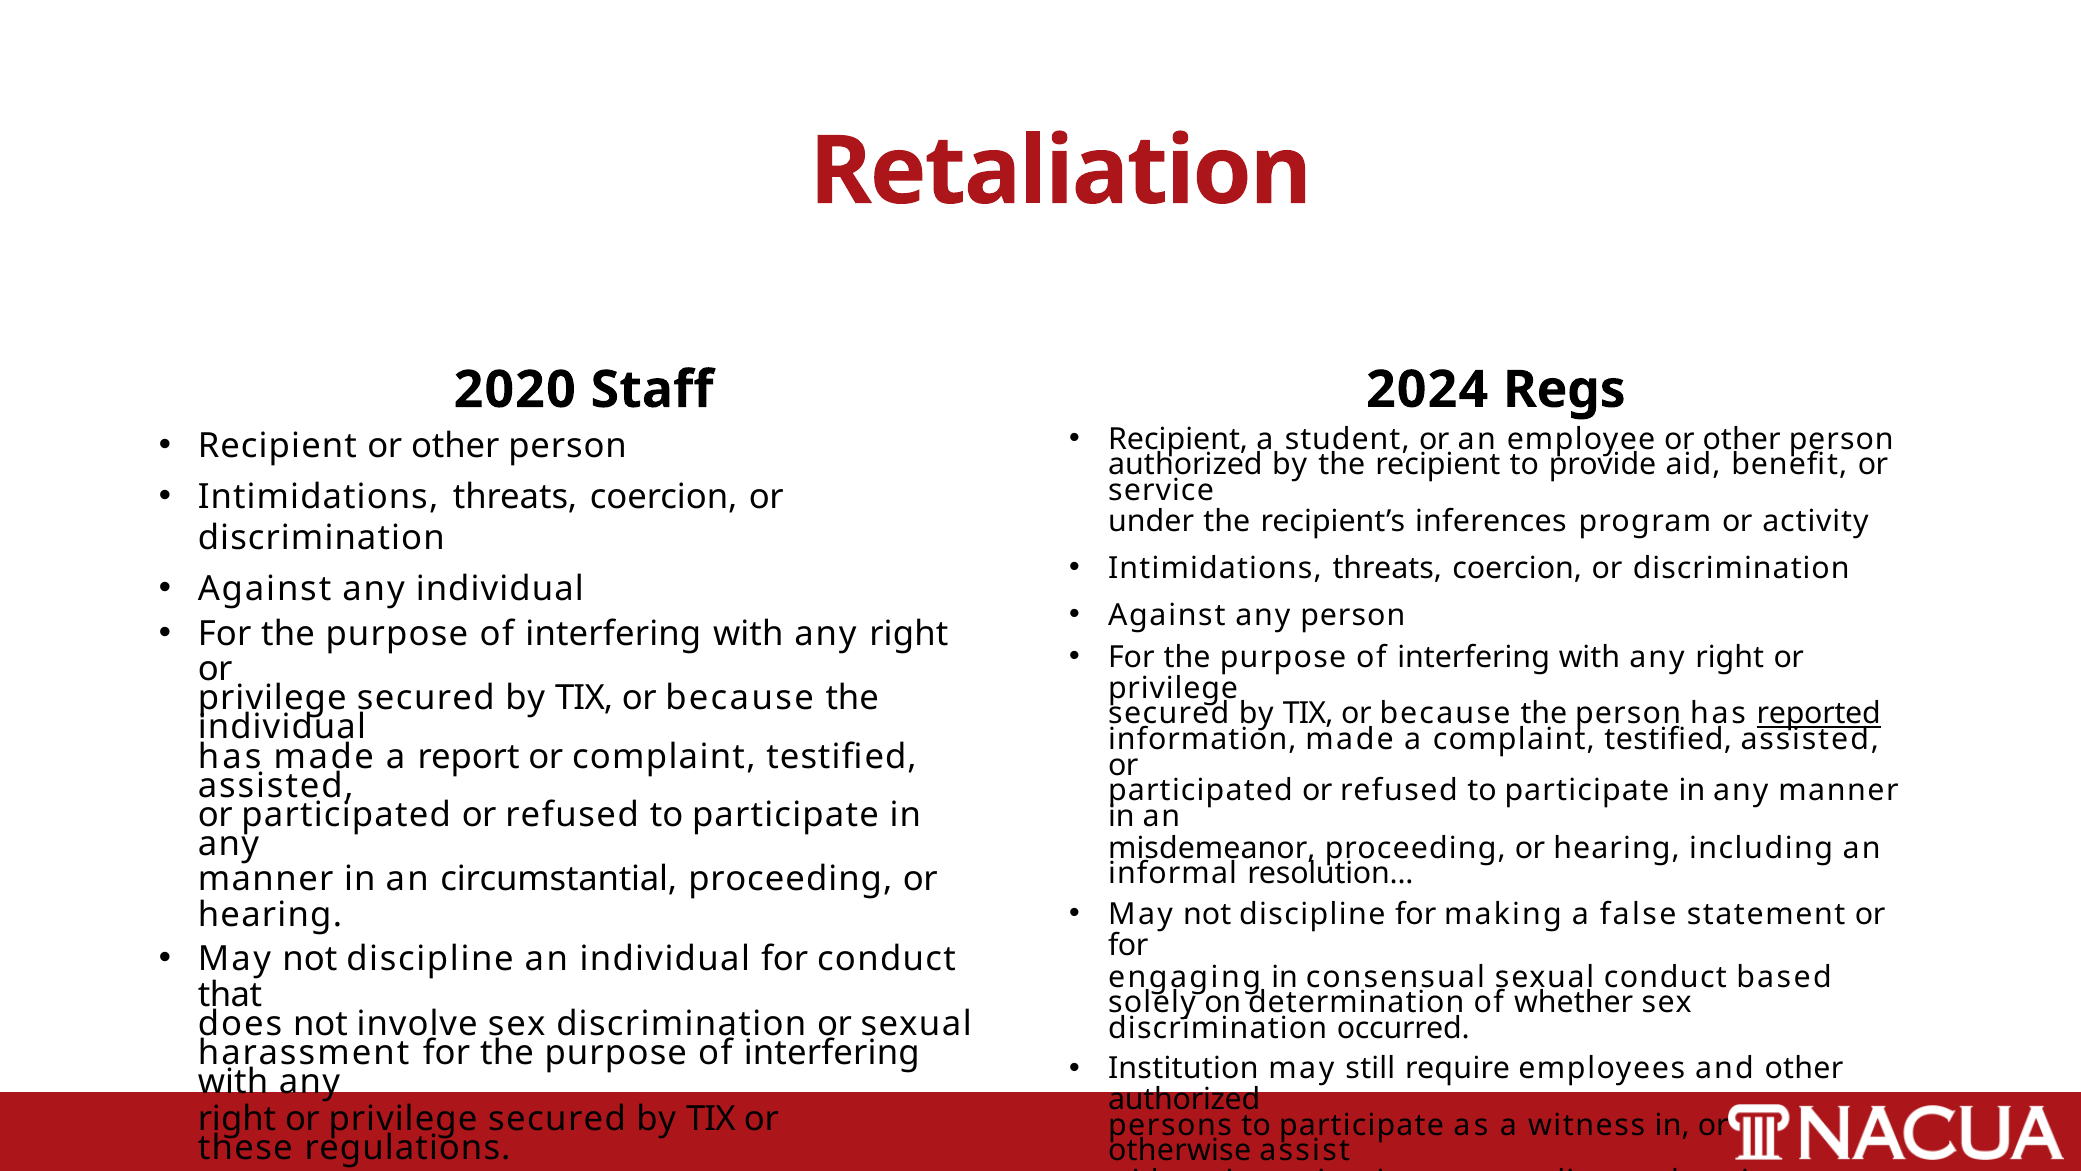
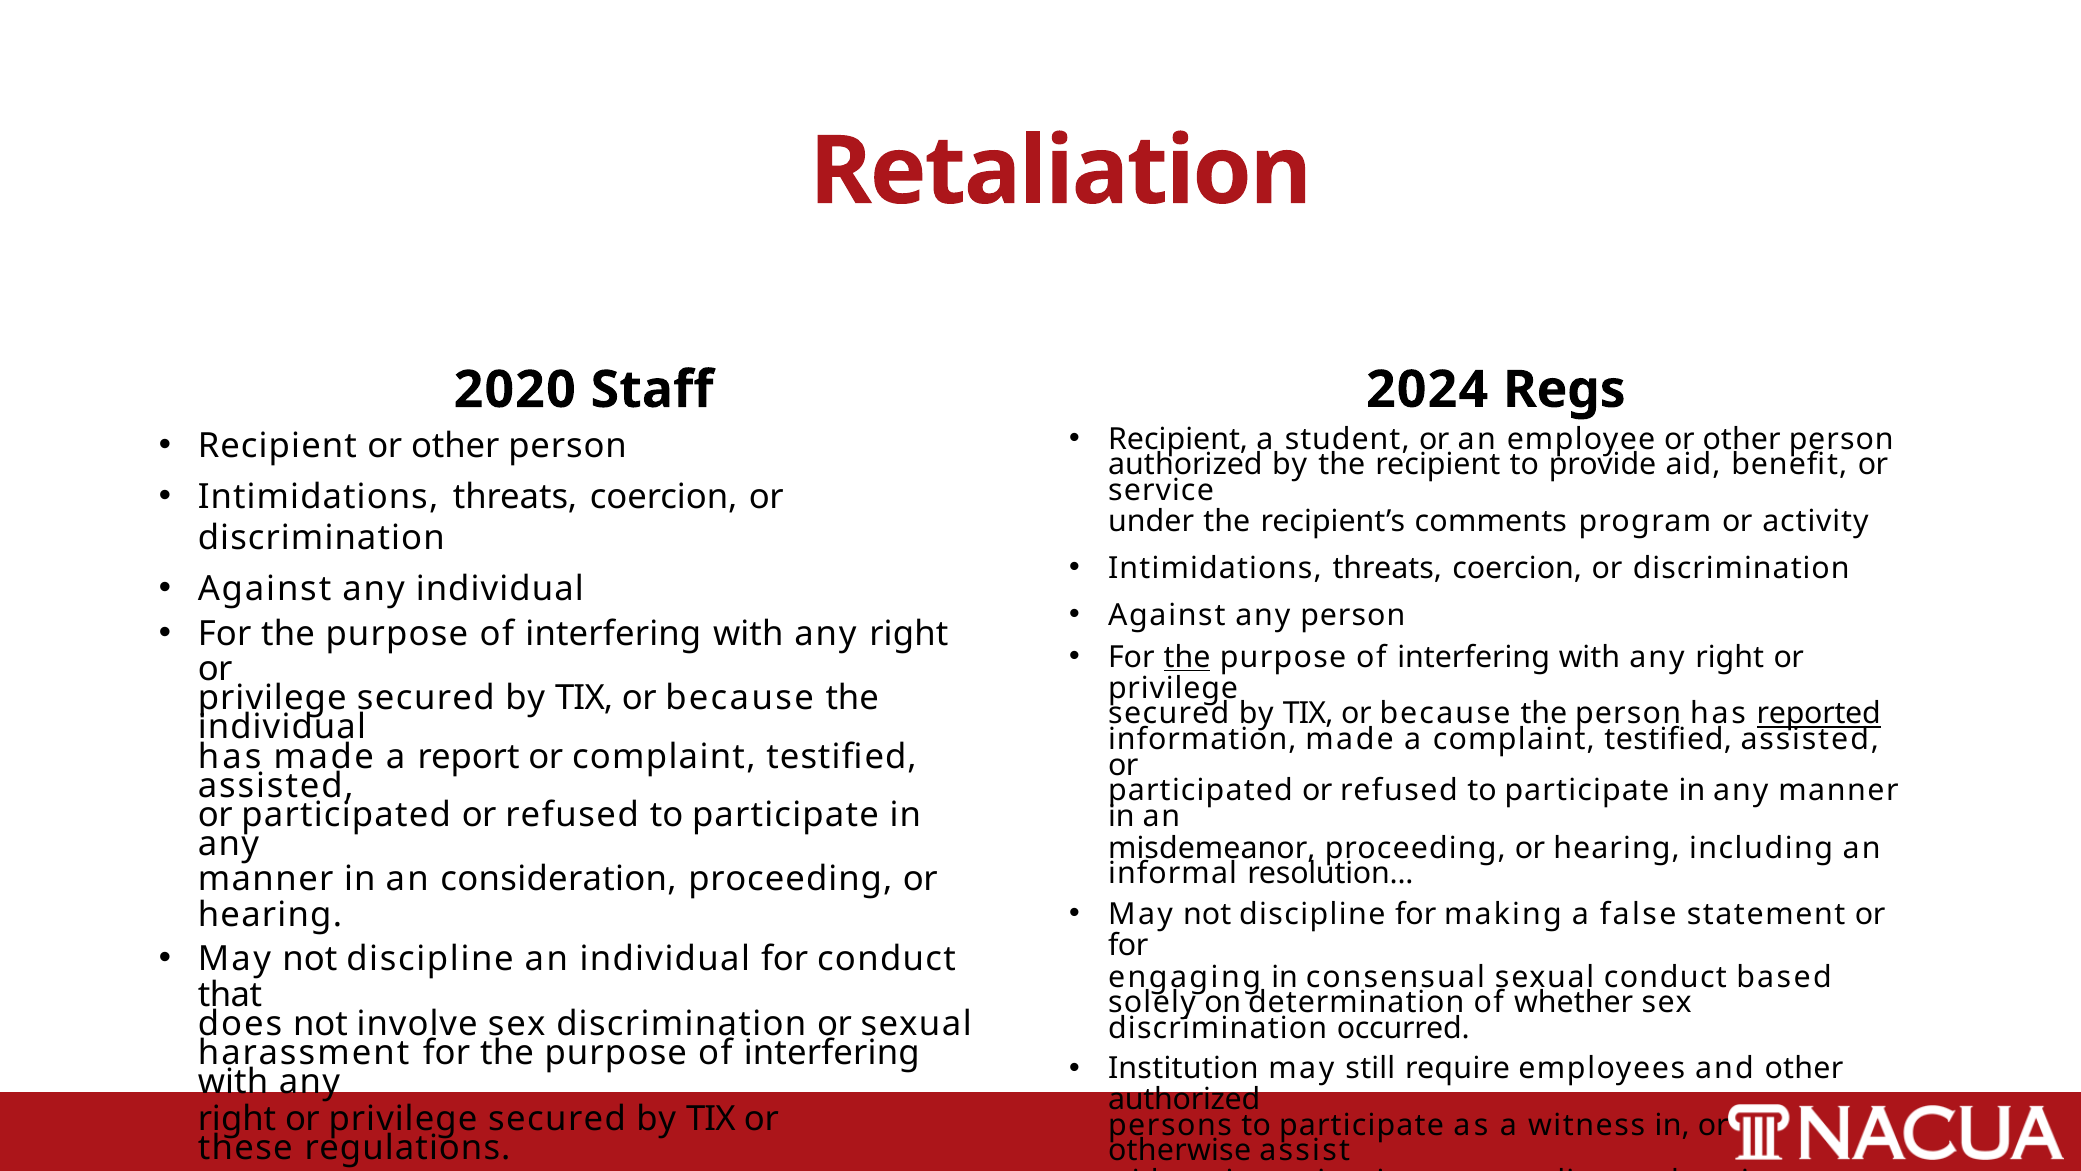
inferences: inferences -> comments (1491, 521)
the underline: none -> present (1187, 657)
circumstantial: circumstantial -> consideration (559, 879)
